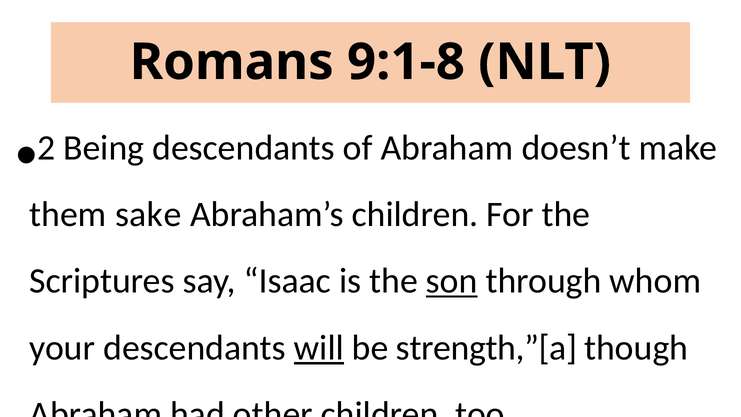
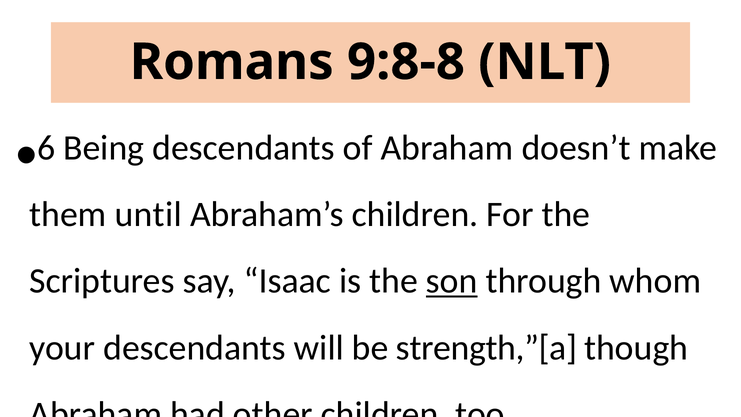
9:1-8: 9:1-8 -> 9:8-8 (406, 62)
2: 2 -> 6 (46, 148)
sake: sake -> until (148, 214)
will underline: present -> none (319, 348)
